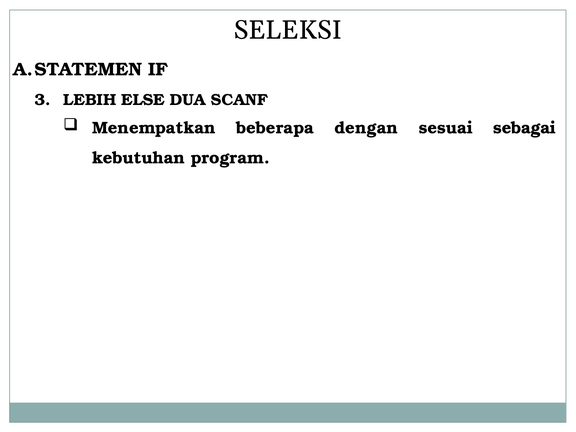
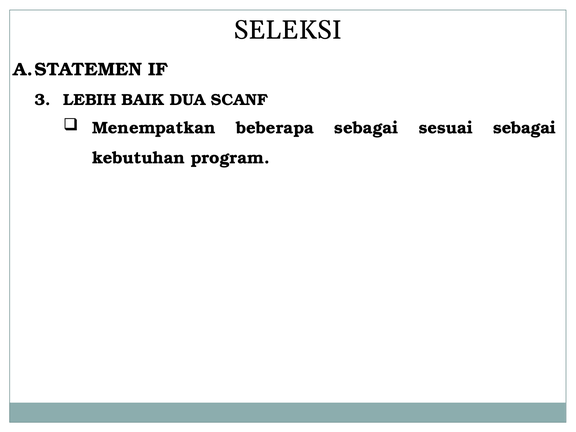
ELSE: ELSE -> BAIK (143, 100)
beberapa dengan: dengan -> sebagai (366, 128)
